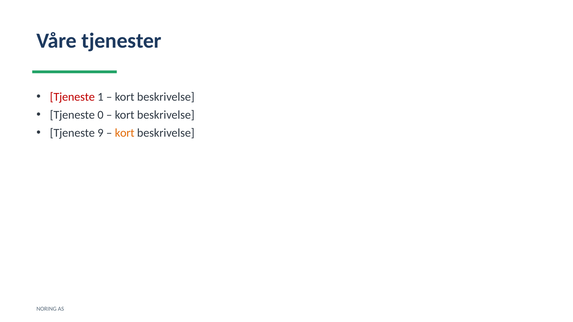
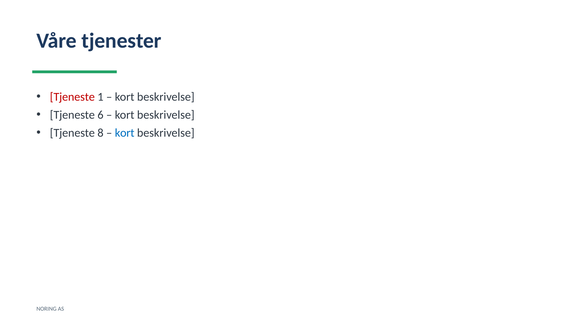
0: 0 -> 6 (100, 115)
9: 9 -> 8 (100, 133)
kort colour: orange -> blue (125, 133)
